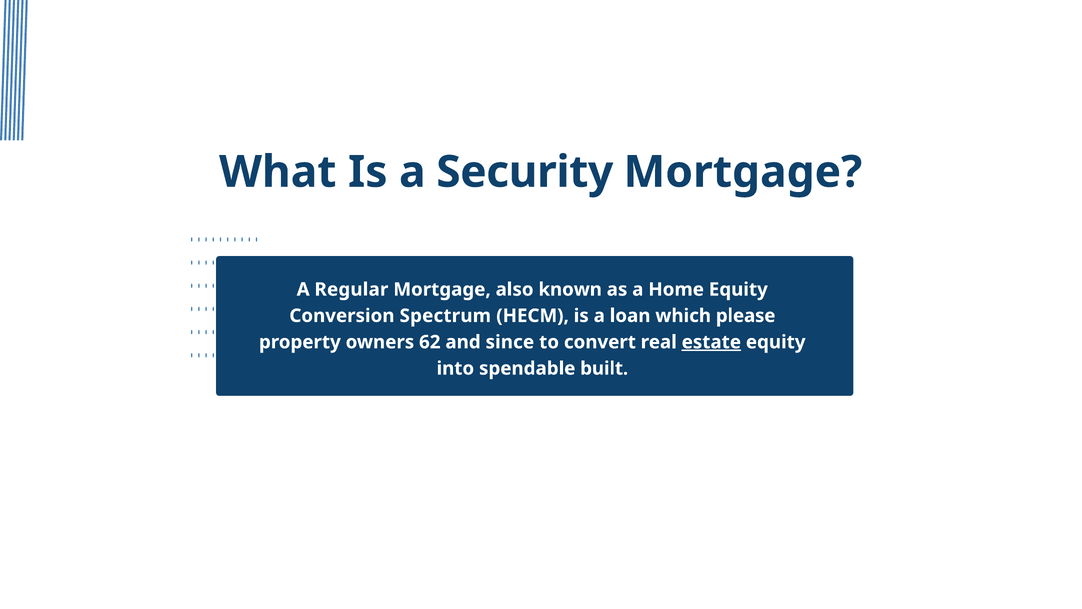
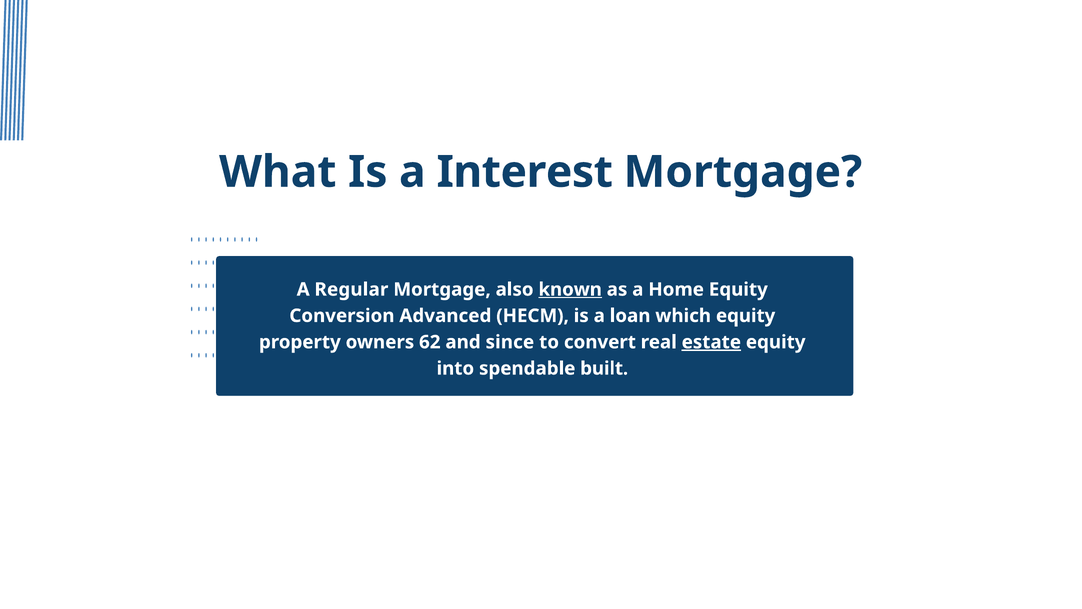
Security: Security -> Interest (525, 172)
known underline: none -> present (570, 289)
Spectrum: Spectrum -> Advanced (445, 316)
which please: please -> equity (746, 316)
